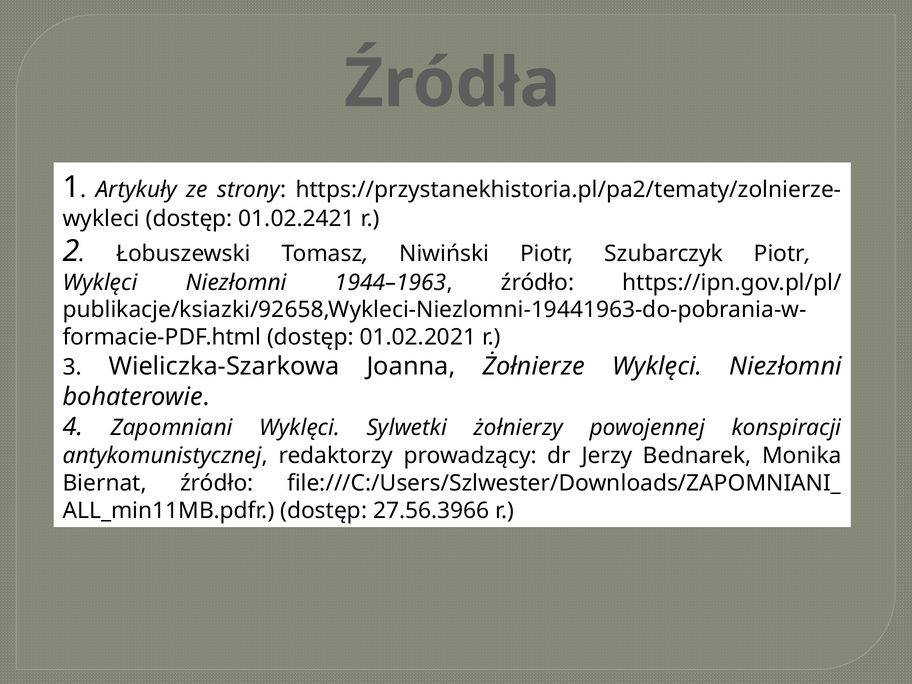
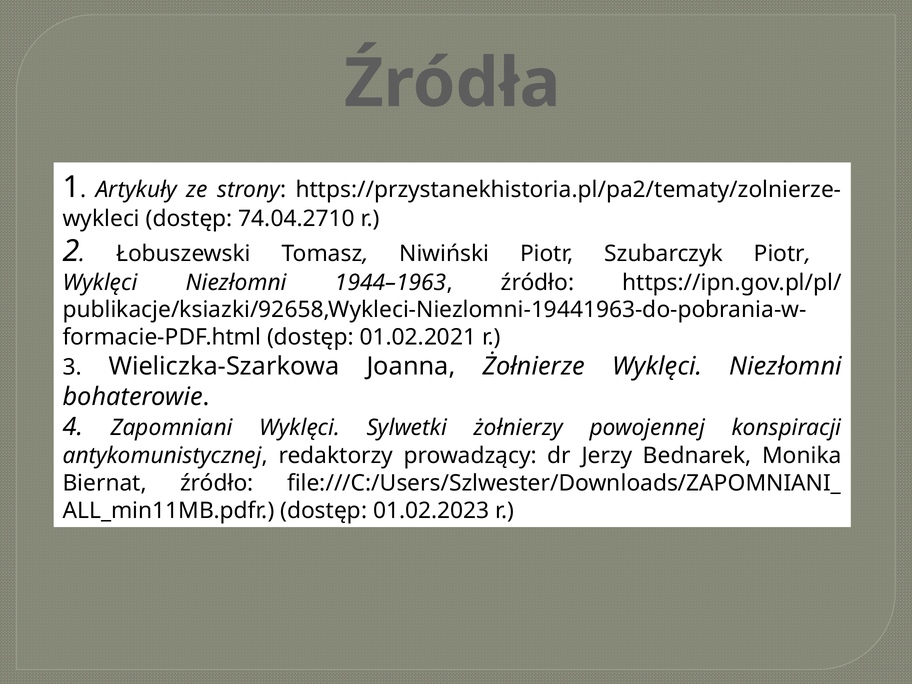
01.02.2421: 01.02.2421 -> 74.04.2710 (297, 219)
27.56.3966: 27.56.3966 -> 01.02.2023 (431, 511)
